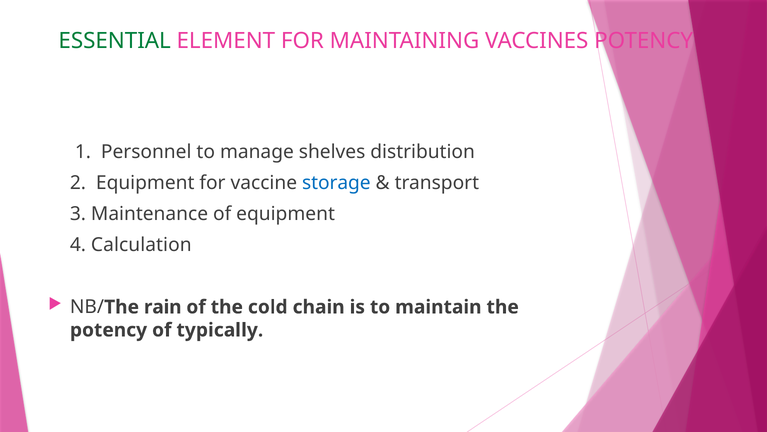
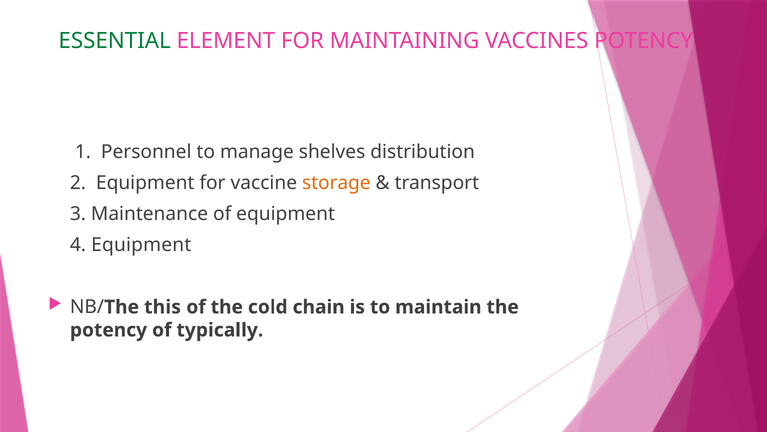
storage colour: blue -> orange (336, 183)
4 Calculation: Calculation -> Equipment (141, 245)
rain: rain -> this (163, 307)
